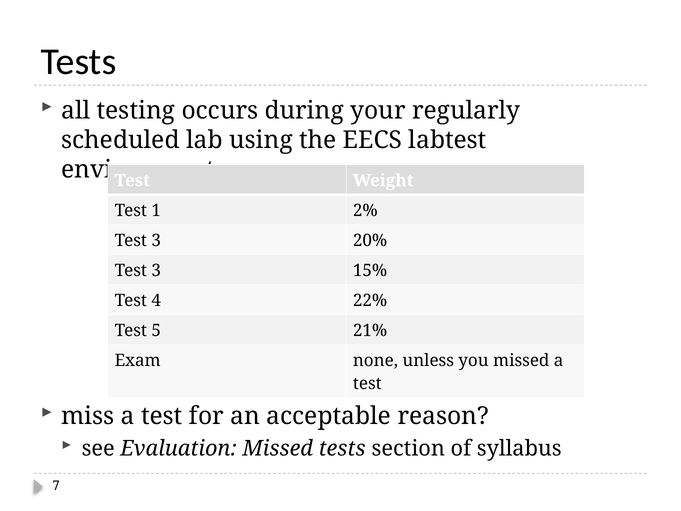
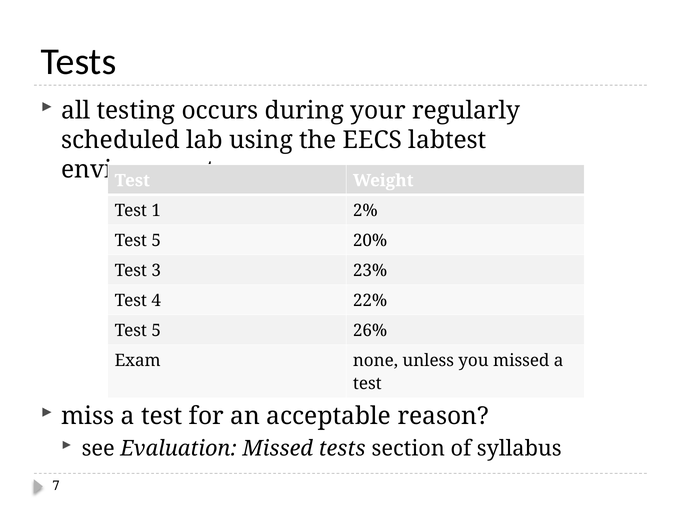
3: 3 -> 5 (156, 241)
15%: 15% -> 23% (370, 271)
21%: 21% -> 26% (370, 331)
